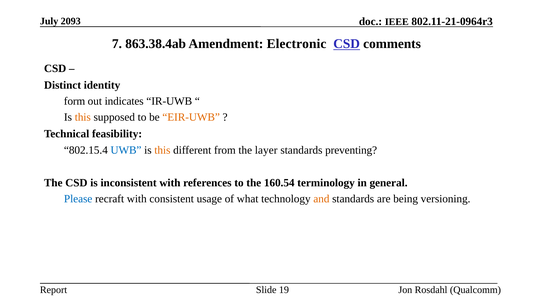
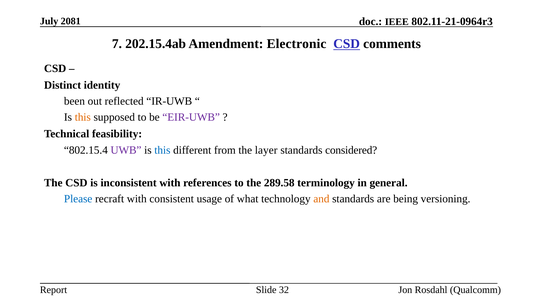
2093: 2093 -> 2081 (71, 21)
863.38.4ab: 863.38.4ab -> 202.15.4ab (156, 44)
form: form -> been (74, 101)
indicates: indicates -> reflected (124, 101)
EIR-UWB colour: orange -> purple (191, 117)
UWB colour: blue -> purple (126, 150)
this colour: orange -> blue (162, 150)
preventing: preventing -> considered (351, 150)
160.54: 160.54 -> 289.58 (279, 183)
19: 19 -> 32 (284, 290)
